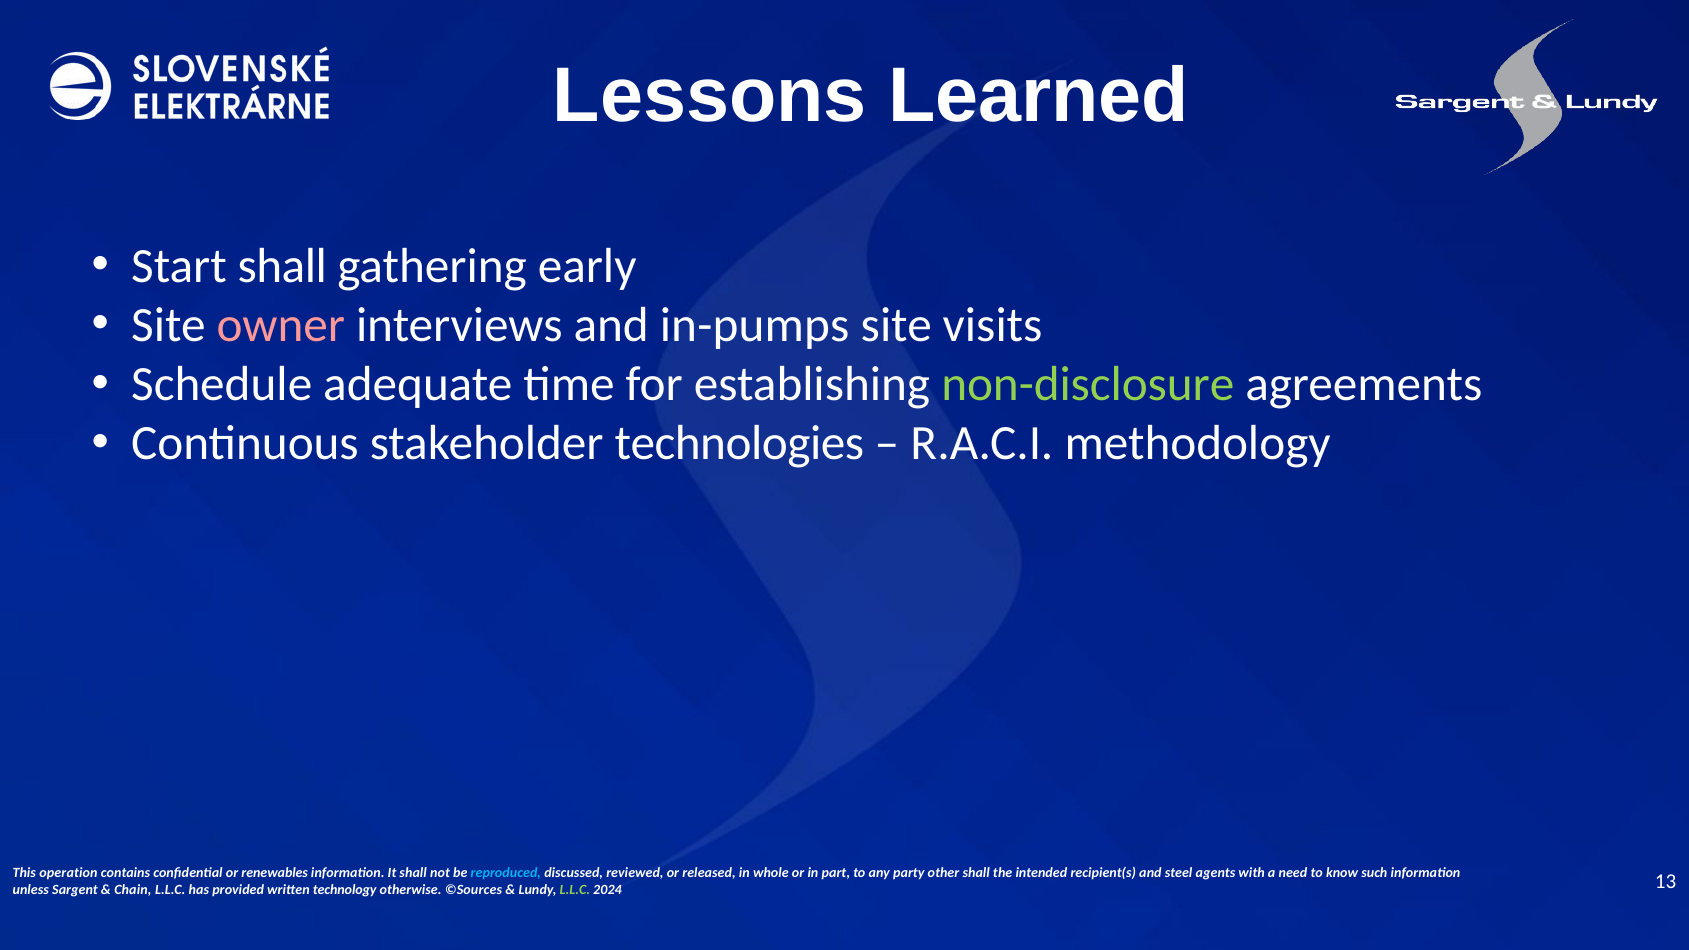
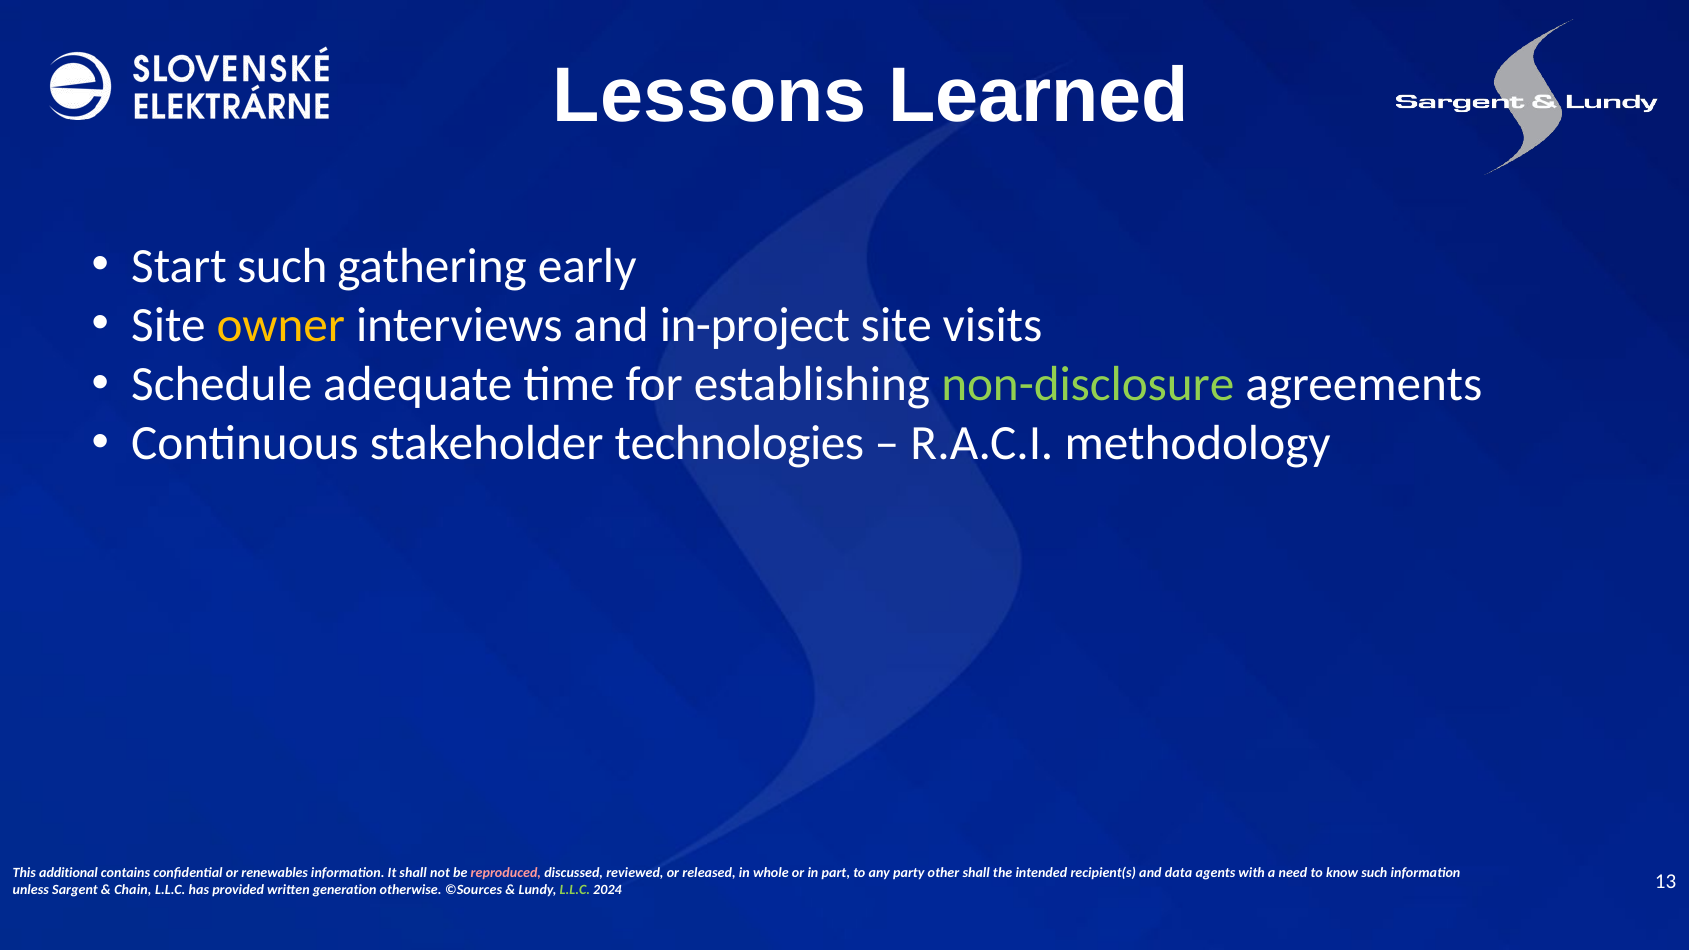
Start shall: shall -> such (282, 266)
owner colour: pink -> yellow (281, 325)
in-pumps: in-pumps -> in-project (755, 325)
operation: operation -> additional (69, 873)
reproduced colour: light blue -> pink (506, 873)
steel: steel -> data (1179, 873)
technology: technology -> generation (345, 890)
